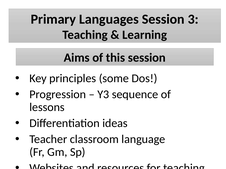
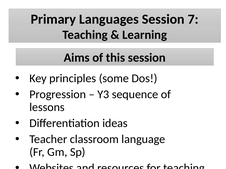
3: 3 -> 7 (193, 19)
